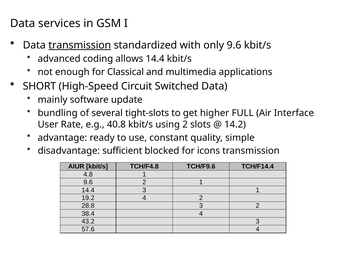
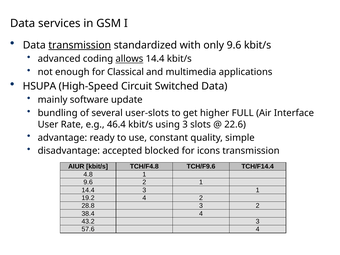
allows underline: none -> present (129, 59)
SHORT: SHORT -> HSUPA (39, 86)
tight-slots: tight-slots -> user-slots (147, 113)
40.8: 40.8 -> 46.4 (116, 124)
using 2: 2 -> 3 (185, 124)
14.2: 14.2 -> 22.6 (235, 124)
sufficient: sufficient -> accepted (122, 151)
